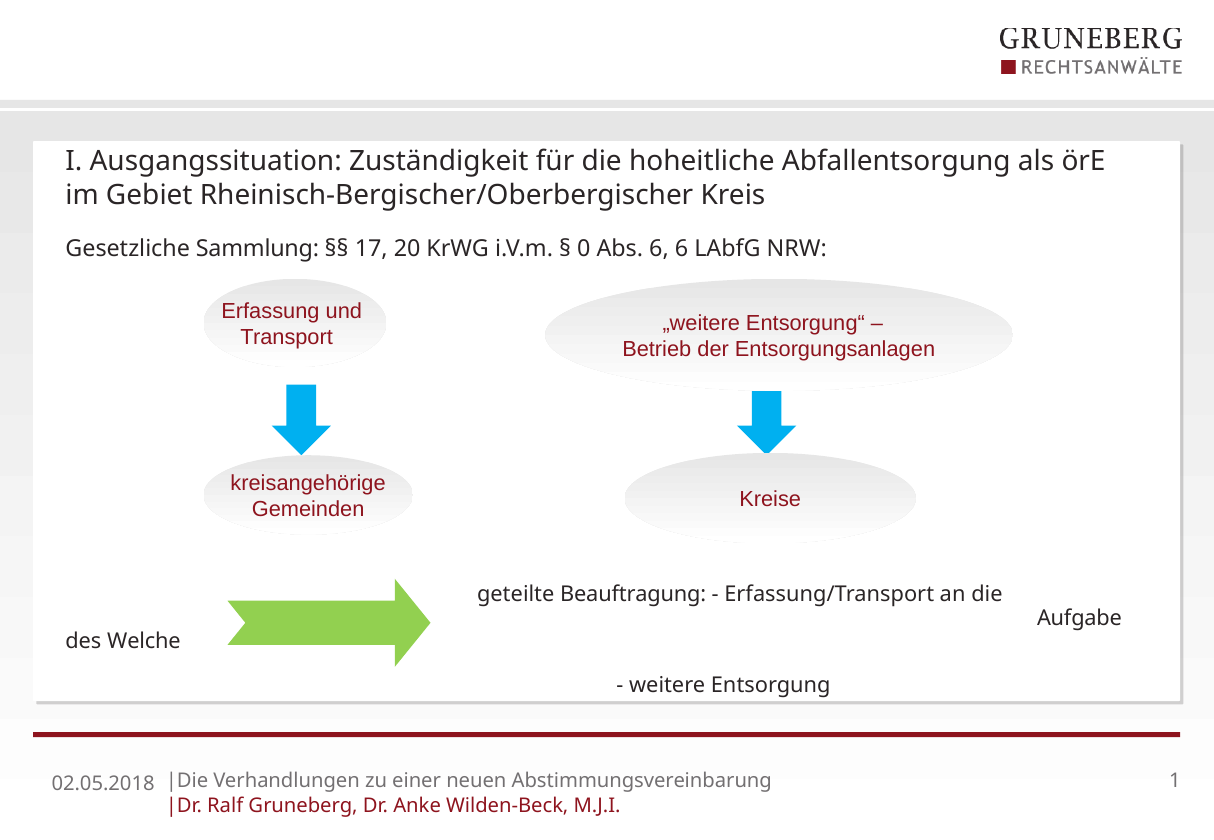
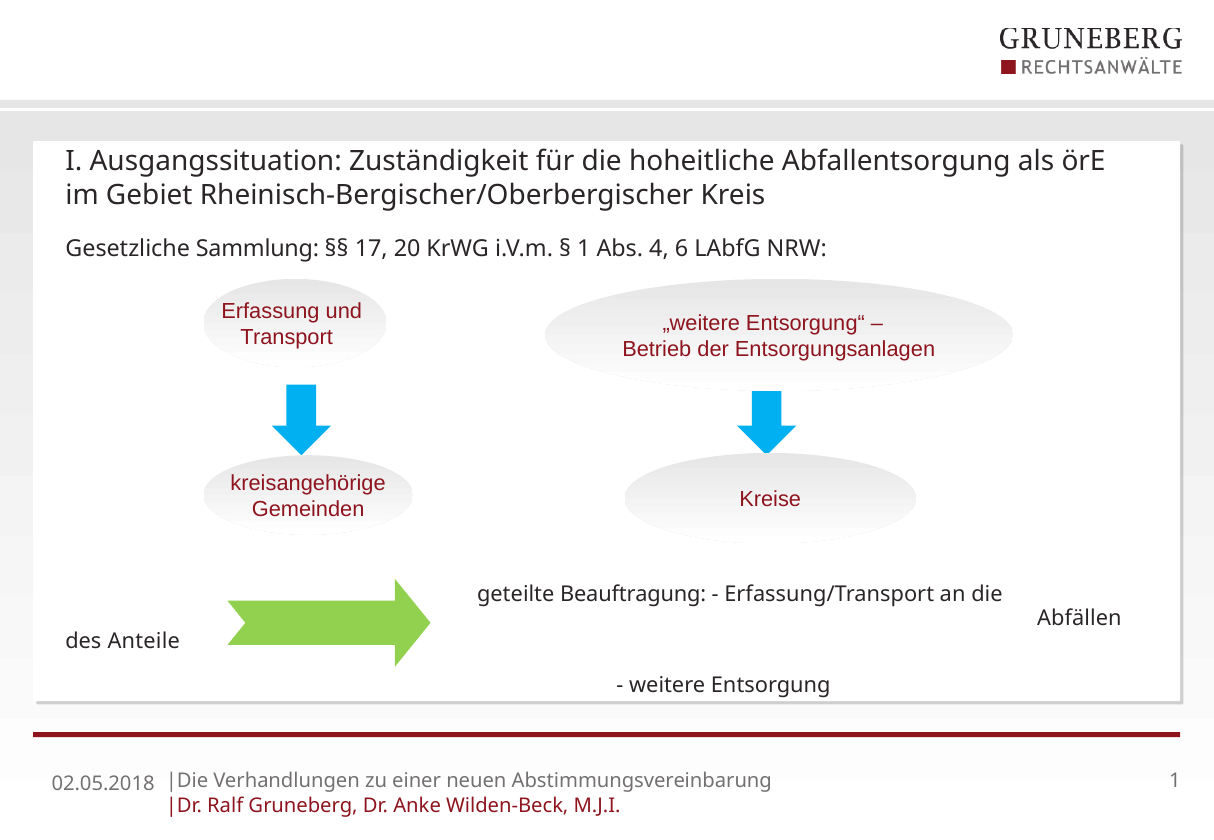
0: 0 -> 1 (584, 249)
Abs 6: 6 -> 4 (659, 249)
Aufgabe: Aufgabe -> Abfällen (1079, 618)
Welche: Welche -> Anteile (144, 642)
